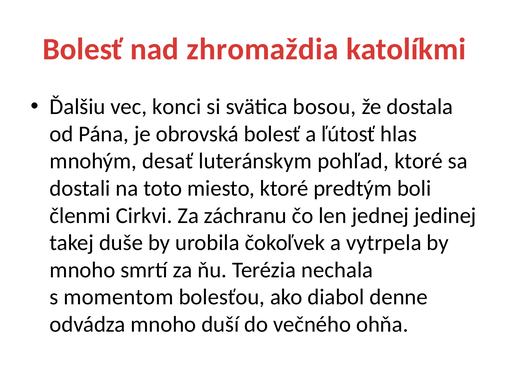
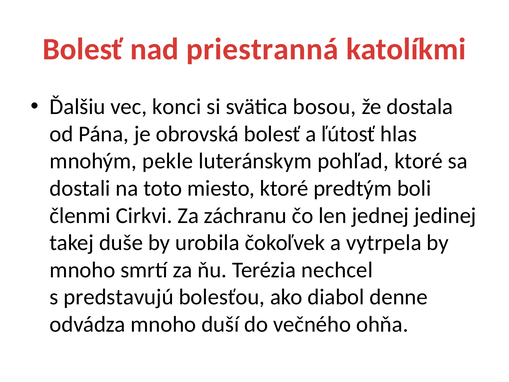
zhromaždia: zhromaždia -> priestranná (262, 49)
desať: desať -> pekle (168, 161)
nechala: nechala -> nechcel (337, 270)
momentom: momentom -> predstavujú (119, 297)
